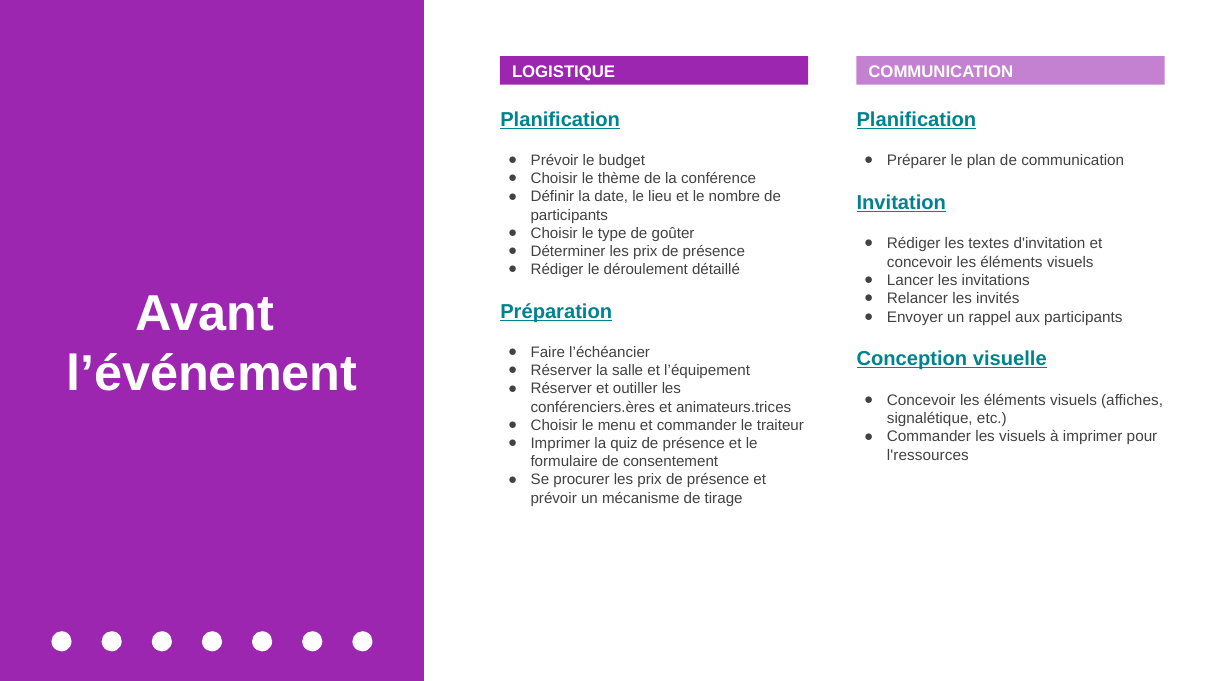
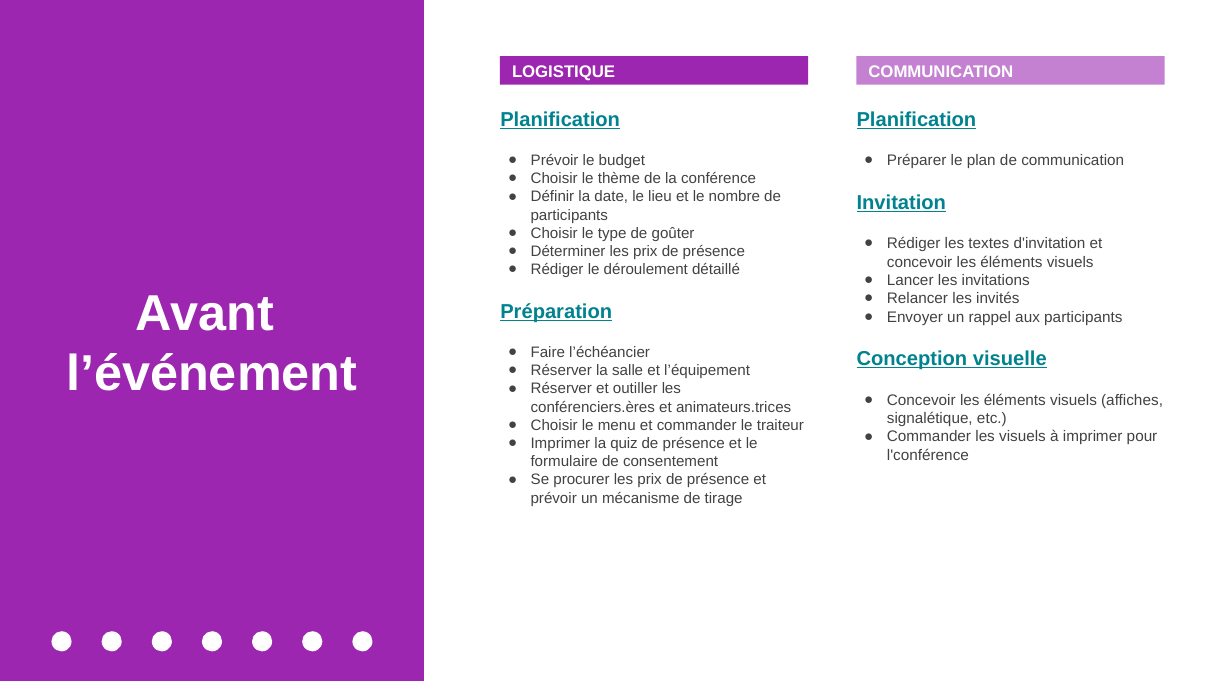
l'ressources: l'ressources -> l'conférence (928, 455)
